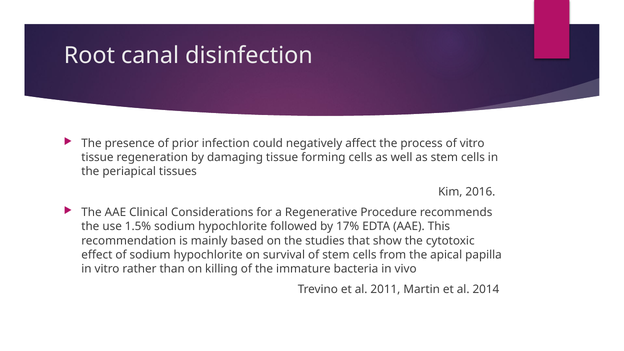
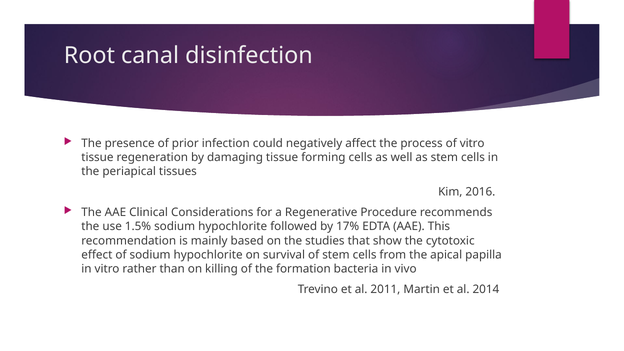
immature: immature -> formation (303, 269)
